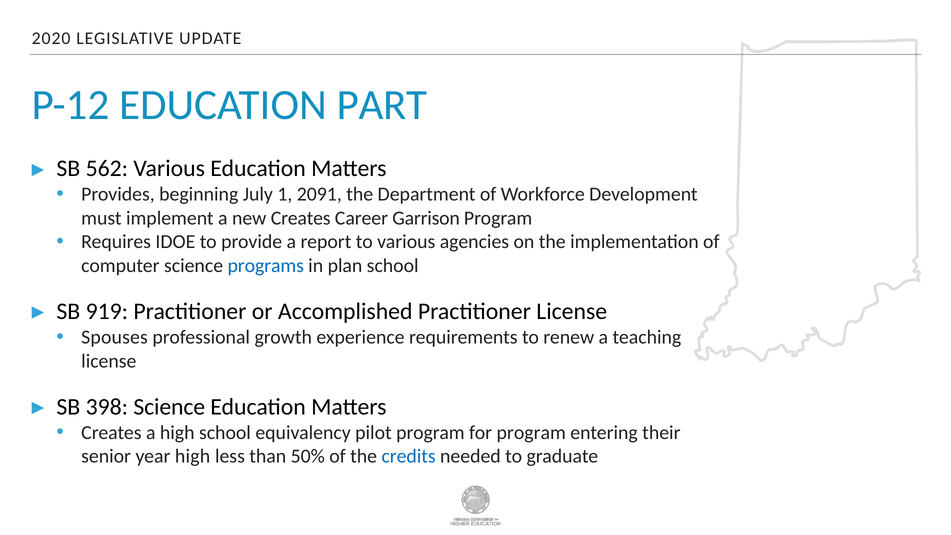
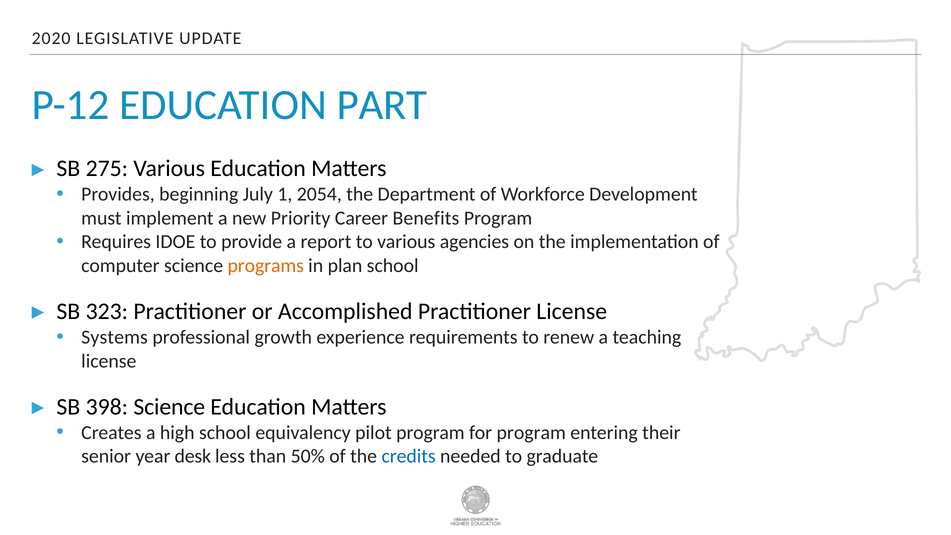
562: 562 -> 275 (107, 168)
2091: 2091 -> 2054 (319, 194)
new Creates: Creates -> Priority (301, 218)
Garrison: Garrison -> Benefits (426, 218)
programs colour: blue -> orange (266, 266)
919: 919 -> 323 (107, 311)
Spouses: Spouses -> Systems (115, 337)
year high: high -> desk (193, 456)
